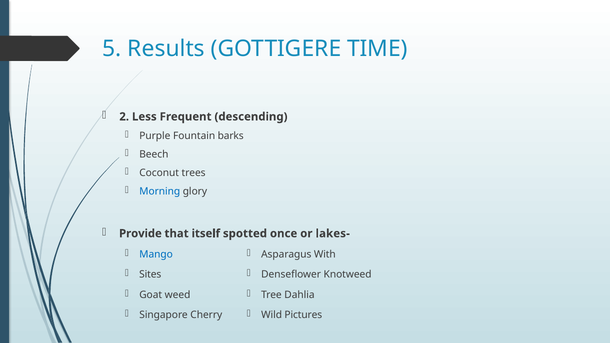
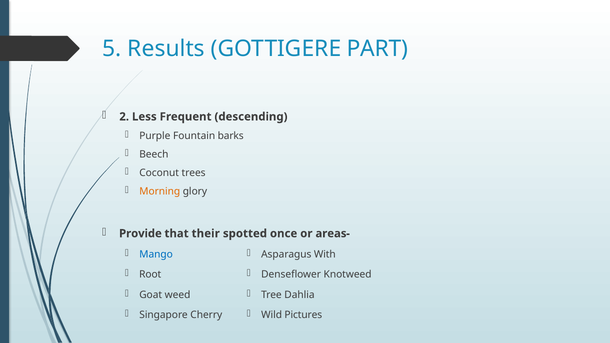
TIME: TIME -> PART (377, 49)
Morning colour: blue -> orange (160, 192)
itself: itself -> their (206, 234)
lakes-: lakes- -> areas- (333, 234)
Sites: Sites -> Root (150, 275)
